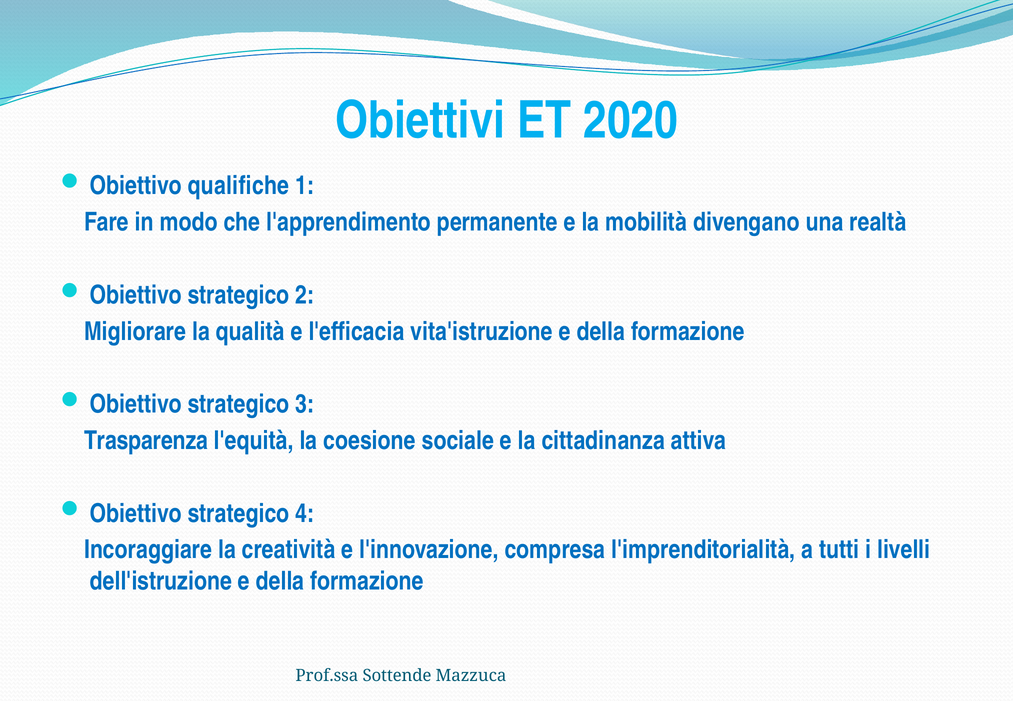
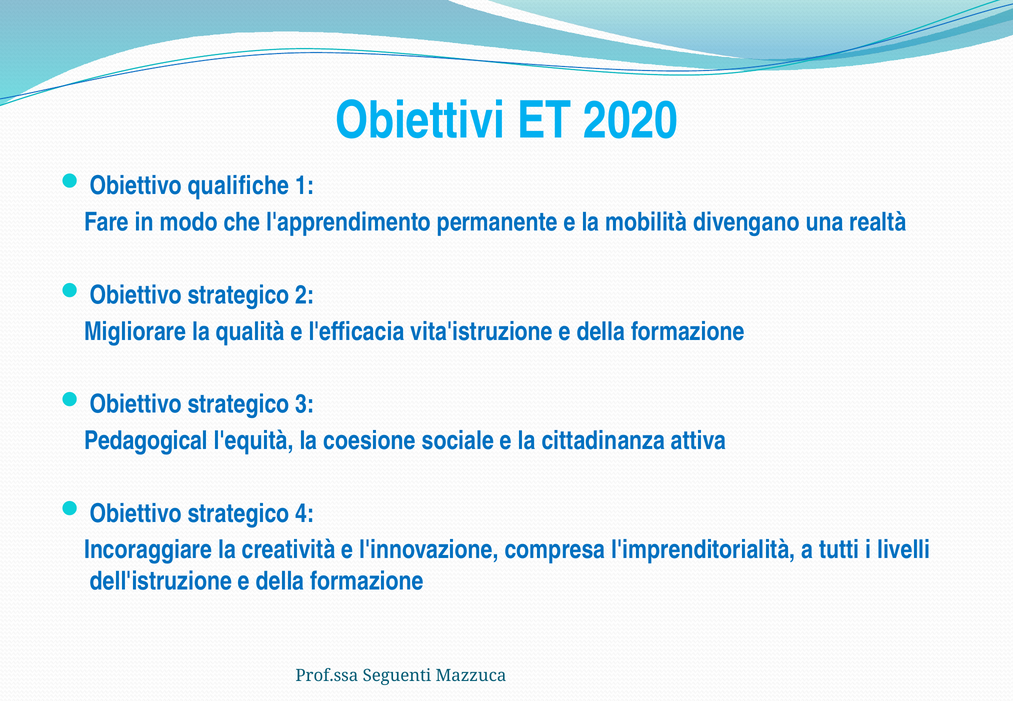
Trasparenza: Trasparenza -> Pedagogical (146, 441)
Sottende: Sottende -> Seguenti (397, 676)
